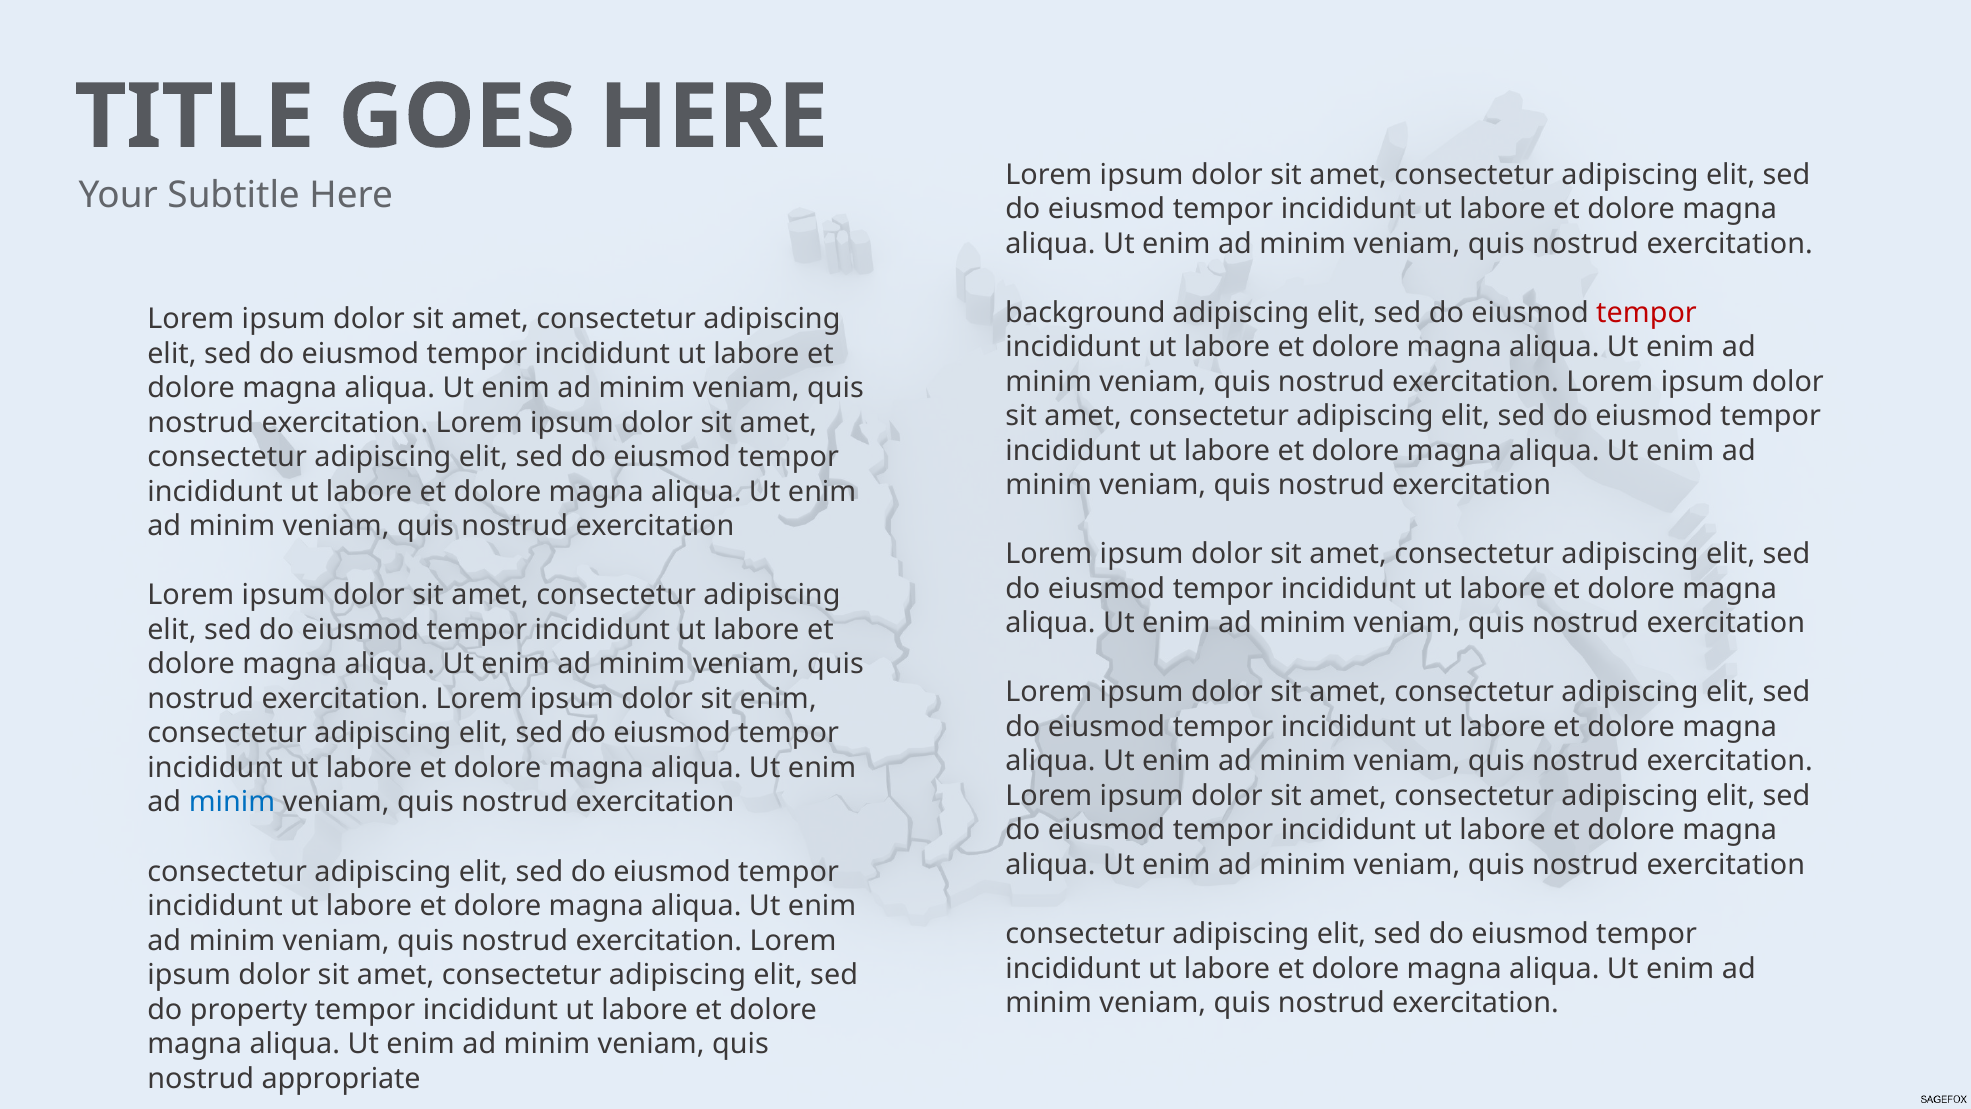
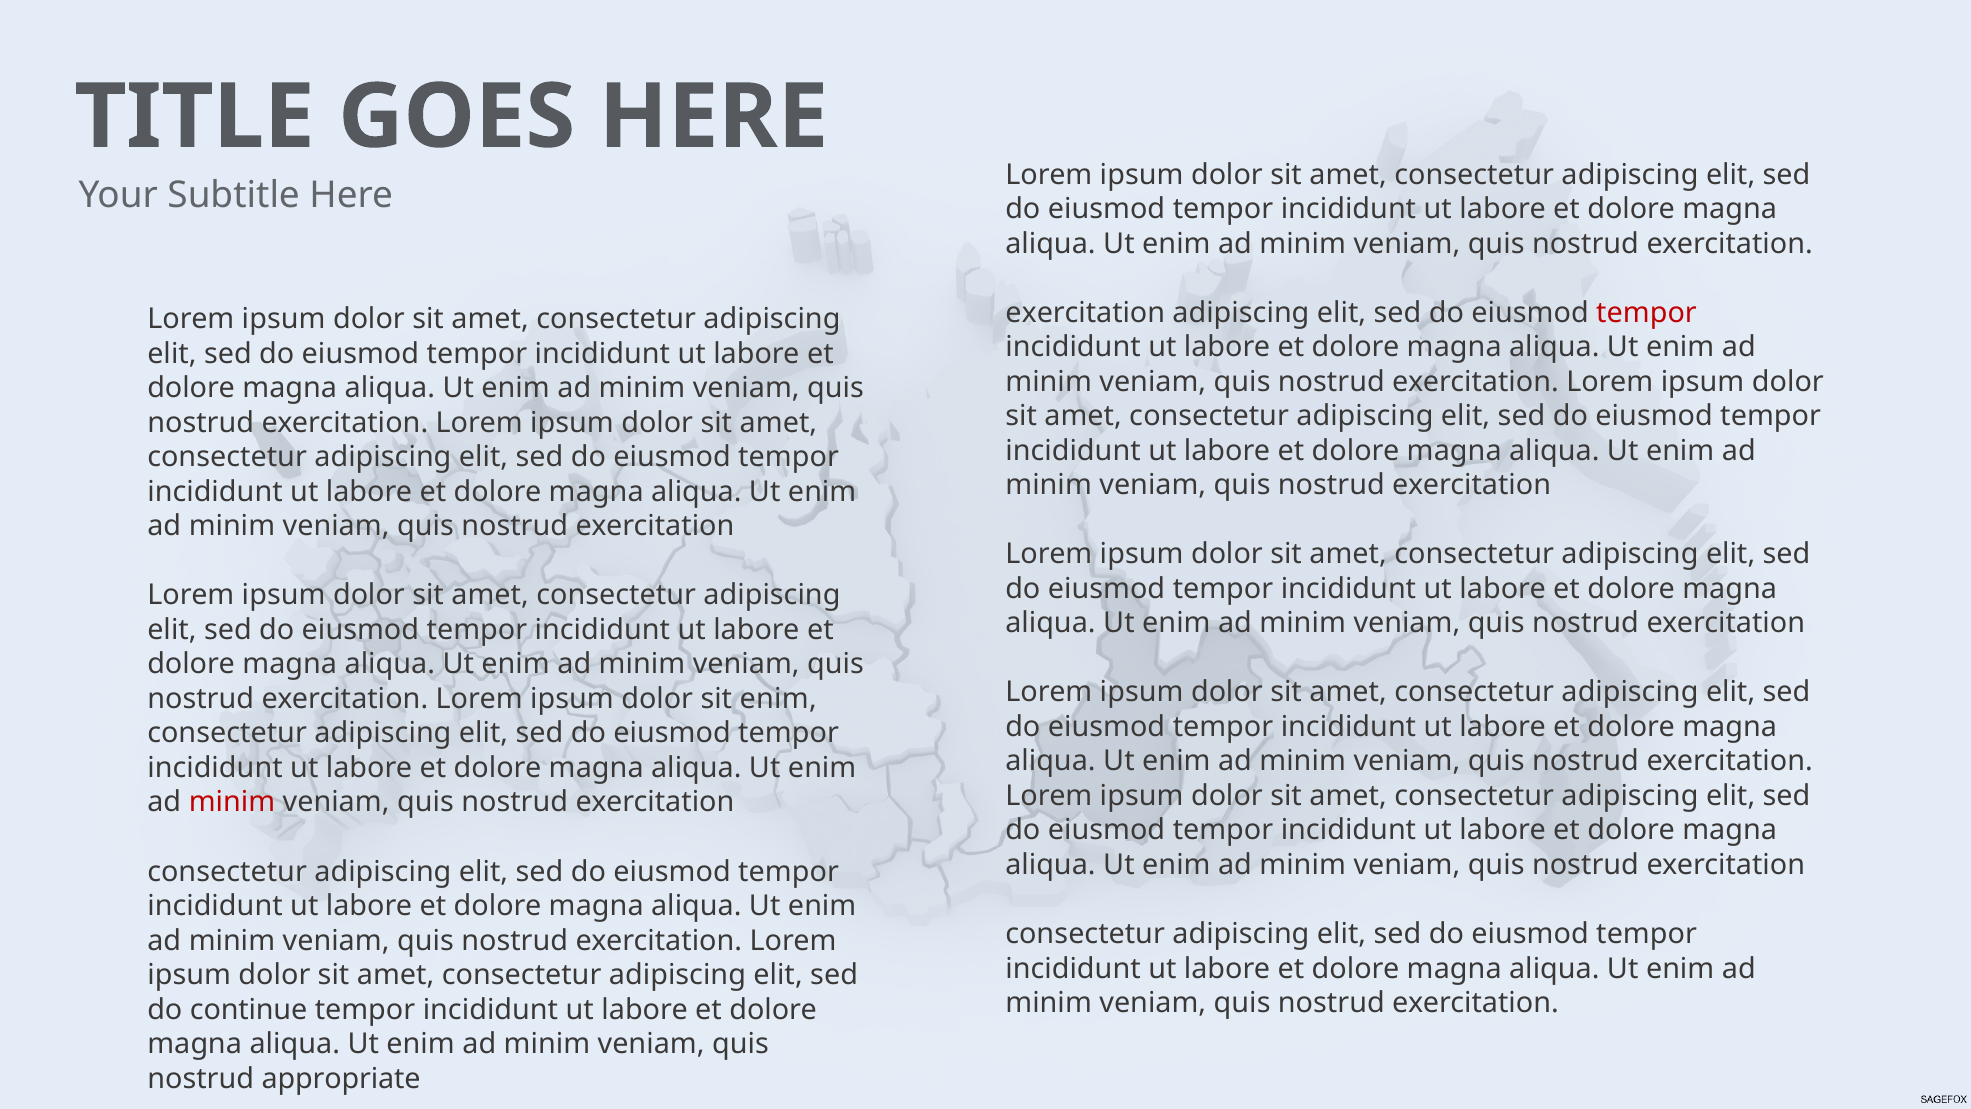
background: background -> exercitation (1085, 313)
minim colour: blue -> red (232, 802)
property: property -> continue (249, 1009)
